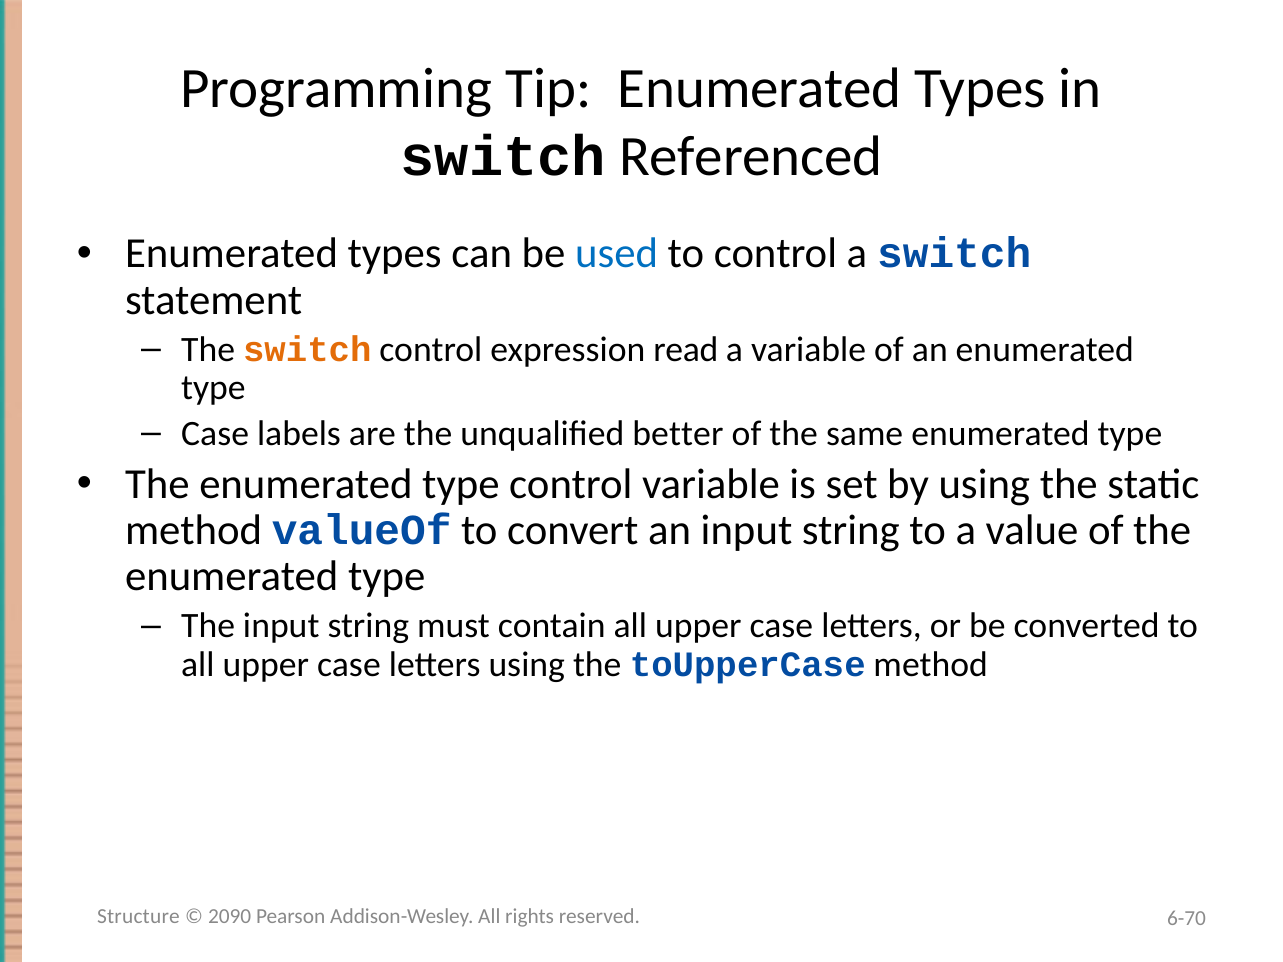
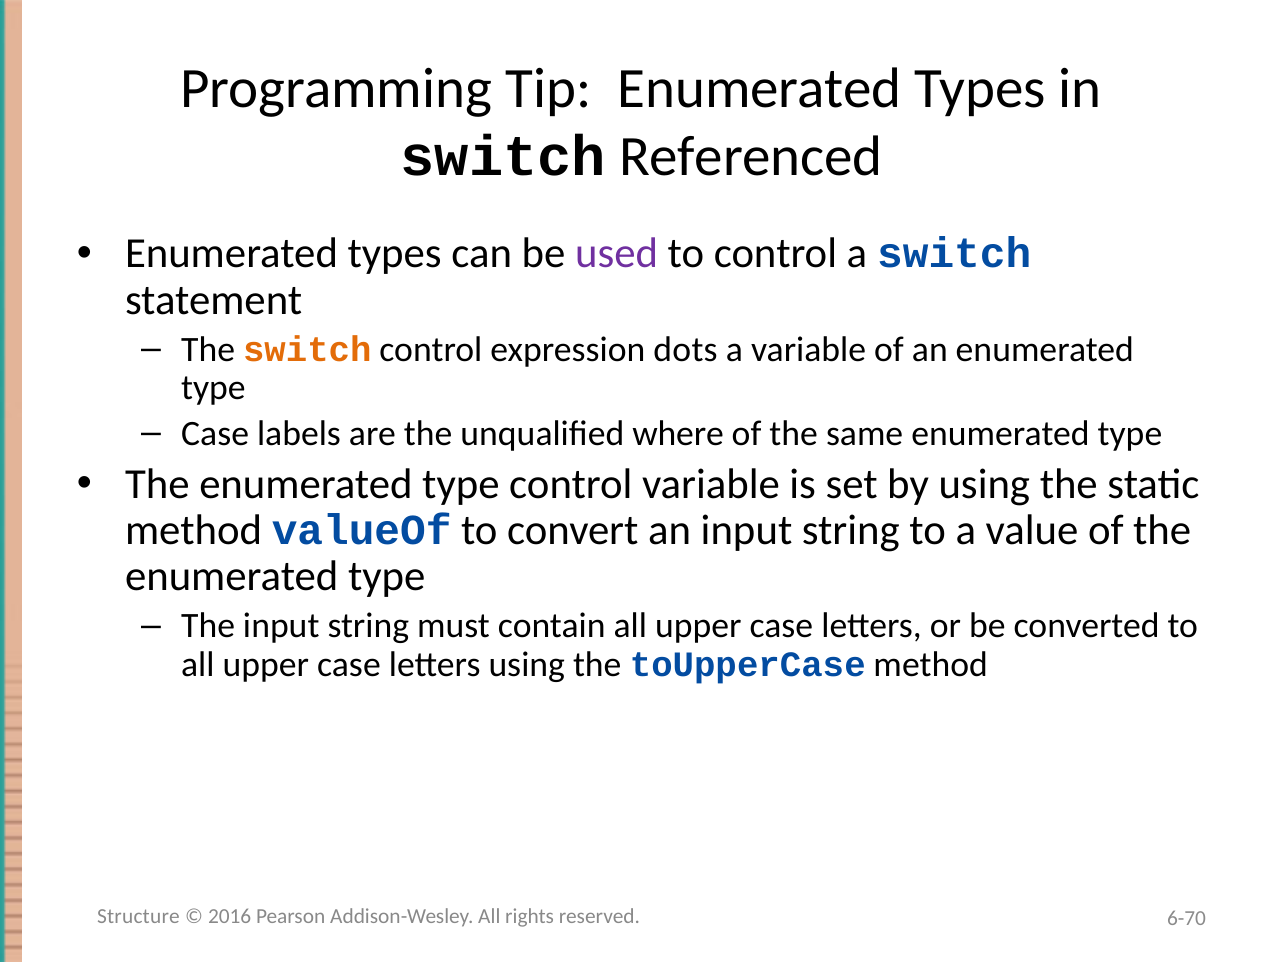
used colour: blue -> purple (617, 254)
read: read -> dots (686, 349)
better: better -> where (678, 434)
2090: 2090 -> 2016 (230, 917)
